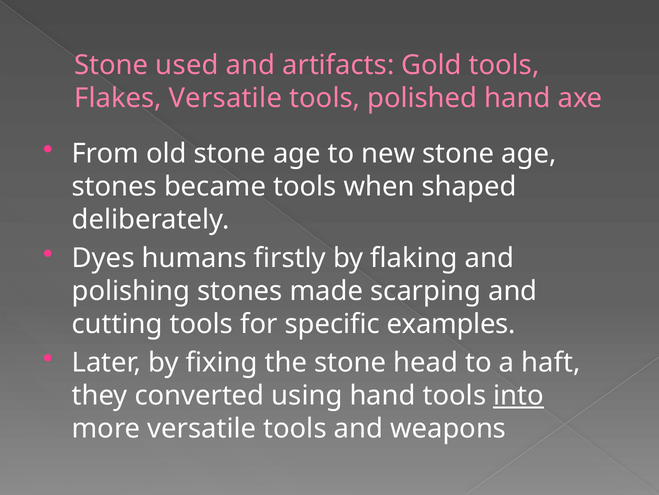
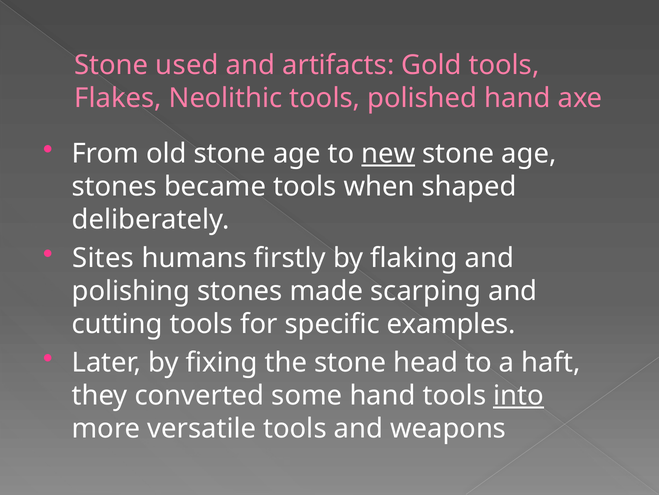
Flakes Versatile: Versatile -> Neolithic (226, 98)
new underline: none -> present (388, 153)
Dyes: Dyes -> Sites (103, 258)
using: using -> some (307, 395)
